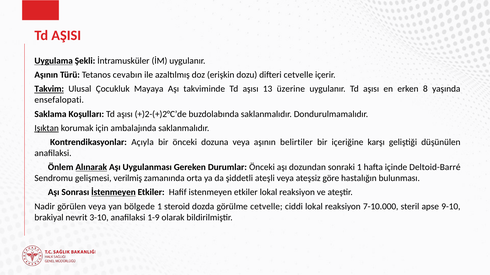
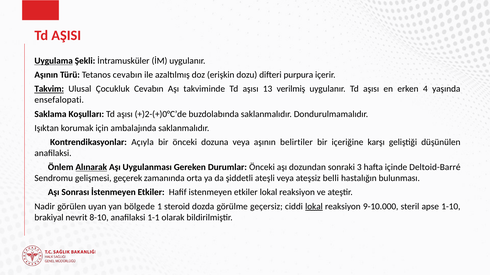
difteri cetvelle: cetvelle -> purpura (298, 75)
Çocukluk Mayaya: Mayaya -> Cevabın (149, 89)
üzerine: üzerine -> verilmiş (291, 89)
8: 8 -> 4 (425, 89)
+)2-(+)2°C’de: +)2-(+)2°C’de -> +)2-(+)0°C’de (161, 114)
Işıktan underline: present -> none (47, 128)
sonraki 1: 1 -> 3 (359, 168)
verilmiş: verilmiş -> geçerek (128, 179)
göre: göre -> belli (331, 179)
İstenmeyen underline: present -> none (113, 193)
görülen veya: veya -> uyan (97, 207)
görülme cetvelle: cetvelle -> geçersiz (266, 207)
lokal underline: none -> present (314, 207)
7-10.000: 7-10.000 -> 9-10.000 (381, 207)
9-10: 9-10 -> 1-10 (451, 207)
3-10: 3-10 -> 8-10 (99, 218)
1-9: 1-9 -> 1-1 (153, 218)
